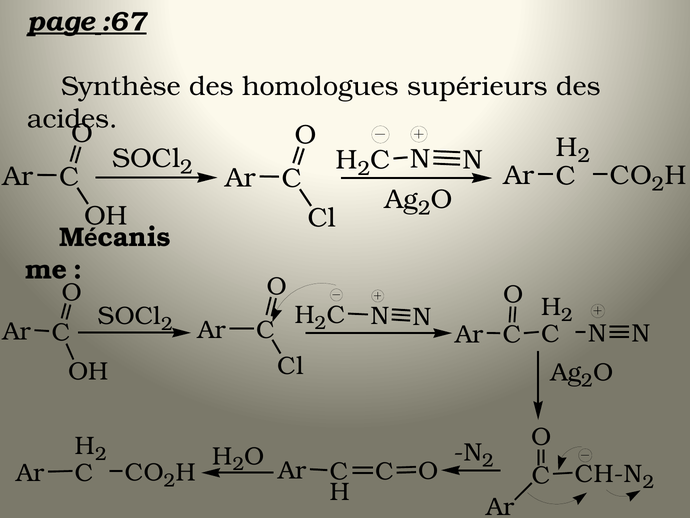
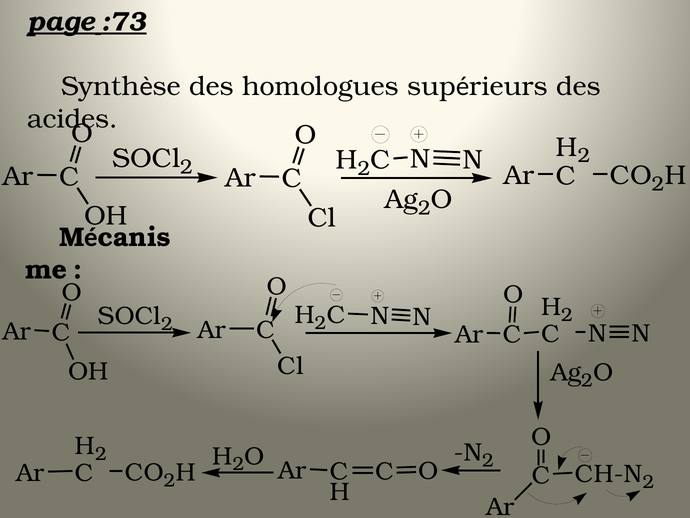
:67: :67 -> :73 (124, 22)
